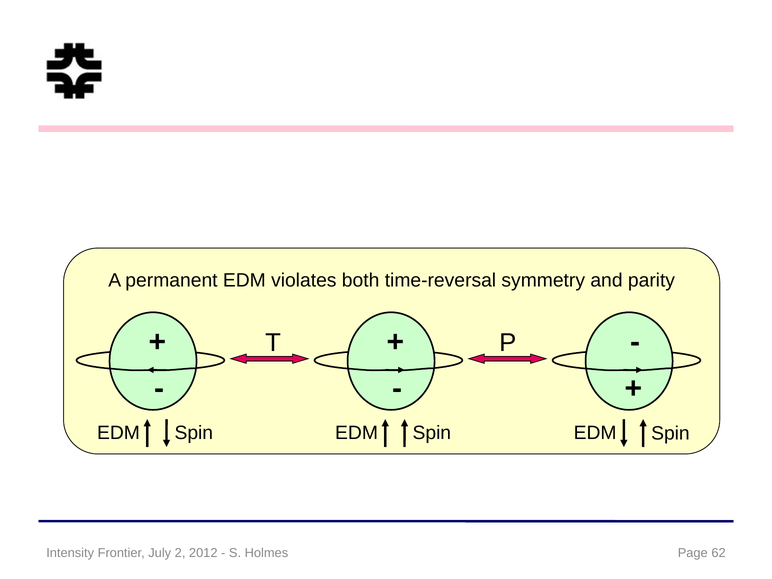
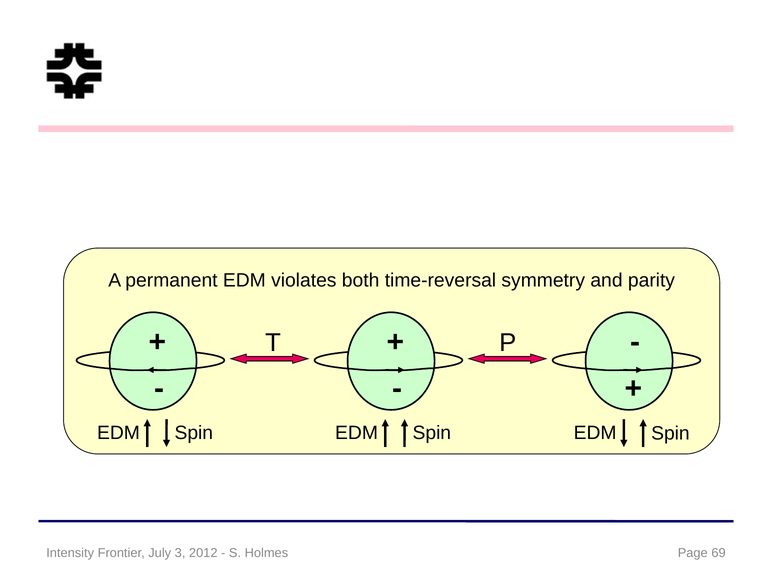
2: 2 -> 3 (180, 553)
62: 62 -> 69 (719, 553)
